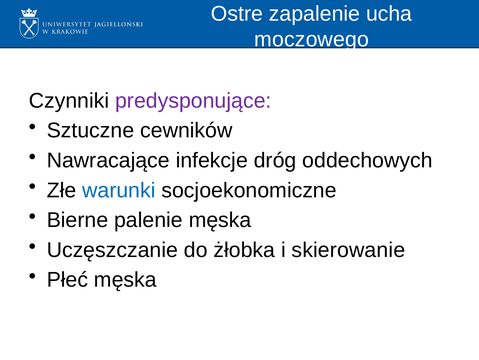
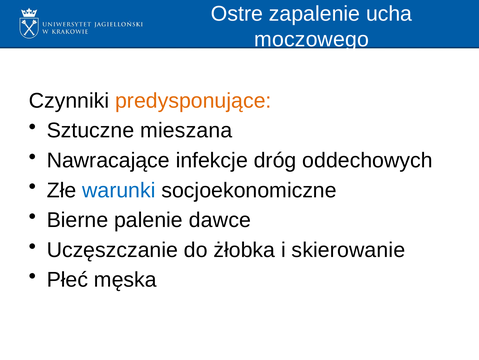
predysponujące colour: purple -> orange (193, 100)
cewników: cewników -> mieszana (186, 130)
palenie męska: męska -> dawce (220, 220)
